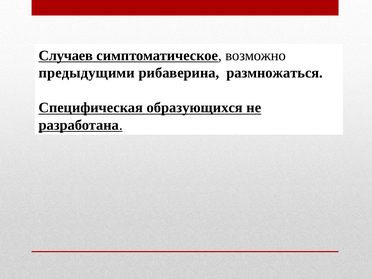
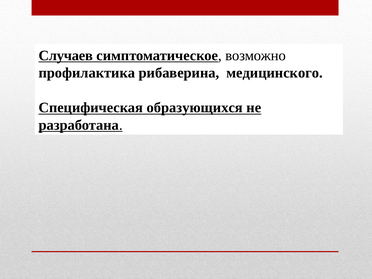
предыдущими: предыдущими -> профилактика (87, 73)
размножаться: размножаться -> медицинского (275, 73)
